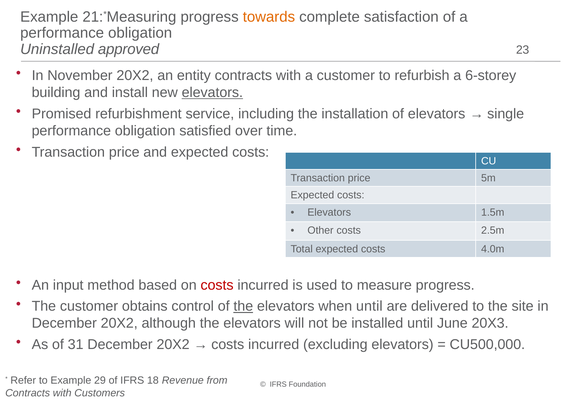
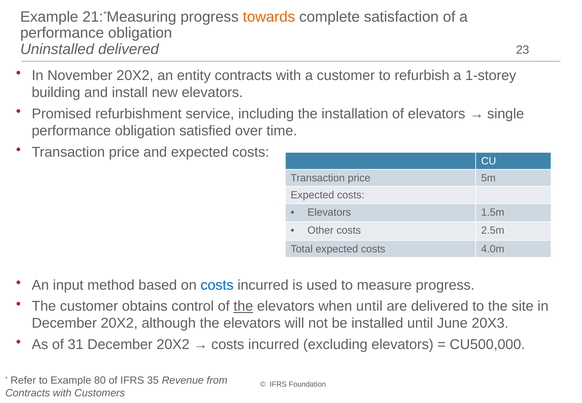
Uninstalled approved: approved -> delivered (129, 49)
6-storey: 6-storey -> 1-storey (491, 76)
elevators underline: present -> none (212, 93)
costs colour: red -> blue (217, 285)
29: 29 -> 80 (100, 380)
18: 18 -> 35 (153, 380)
